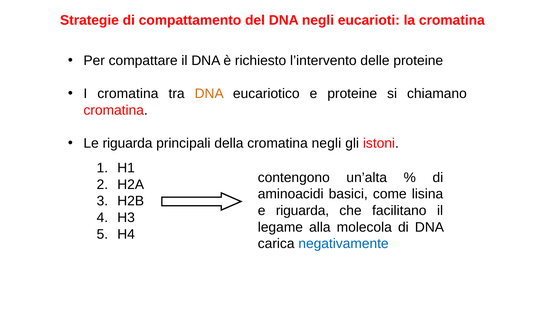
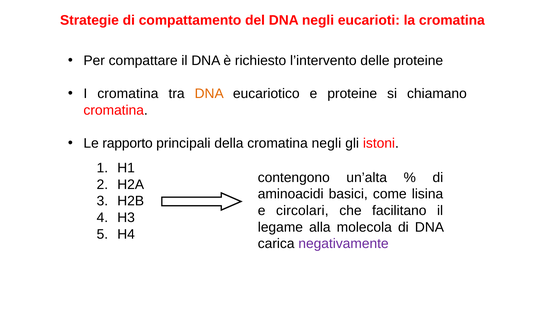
Le riguarda: riguarda -> rapporto (128, 143)
e riguarda: riguarda -> circolari (302, 211)
negativamente colour: blue -> purple (344, 244)
